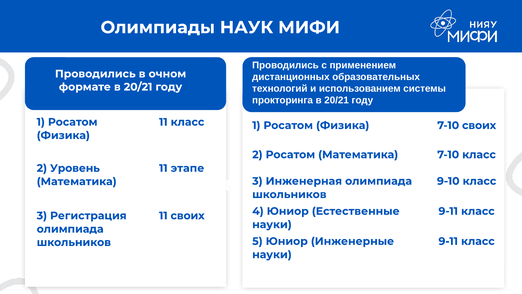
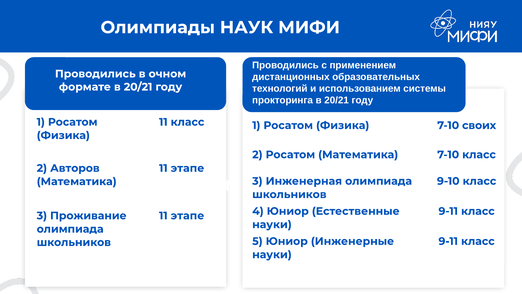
Уровень: Уровень -> Авторов (75, 168)
Регистрация: Регистрация -> Проживание (88, 215)
своих: своих -> этапе (187, 215)
